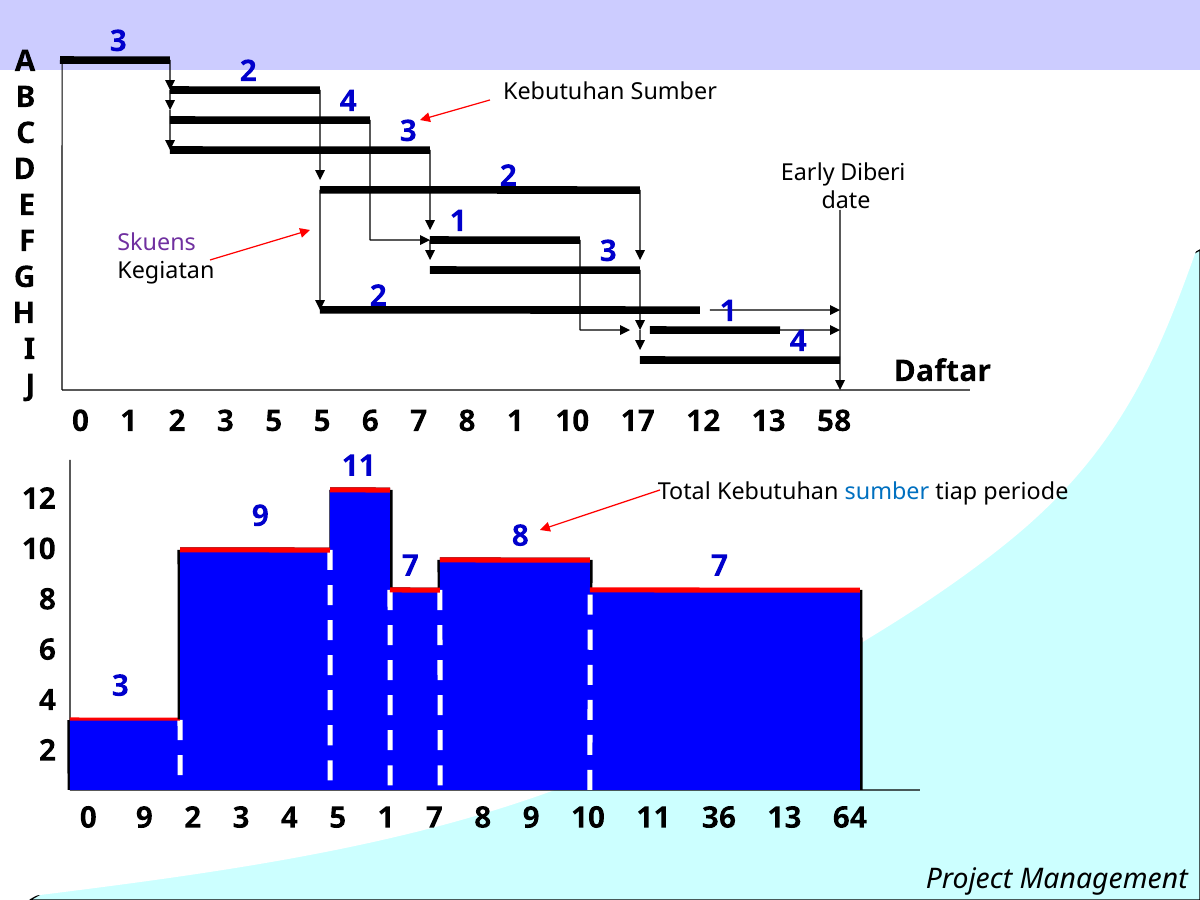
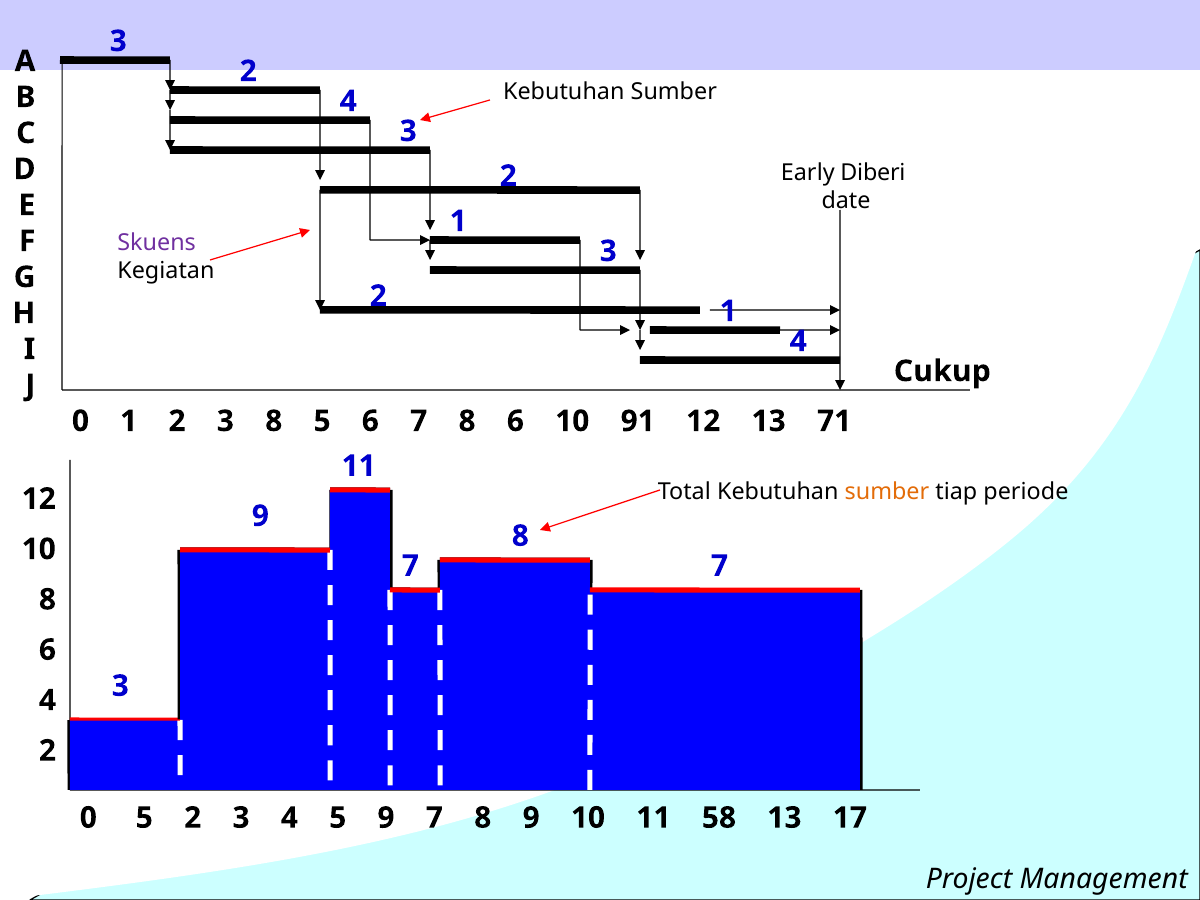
Daftar: Daftar -> Cukup (942, 371)
3 5: 5 -> 8 (274, 421)
7 8 1: 1 -> 6 (515, 421)
17: 17 -> 91 (638, 421)
58: 58 -> 71 (834, 421)
sumber colour: blue -> orange (887, 492)
0 9: 9 -> 5 (144, 818)
5 1: 1 -> 9 (386, 818)
36: 36 -> 58 (719, 818)
64: 64 -> 17 (850, 818)
